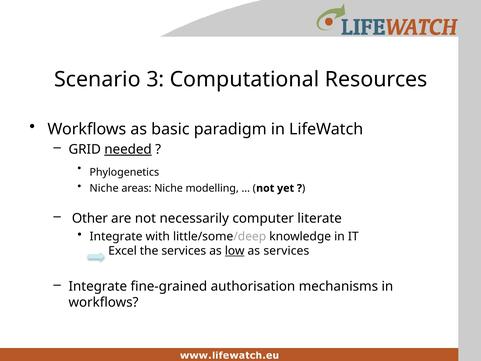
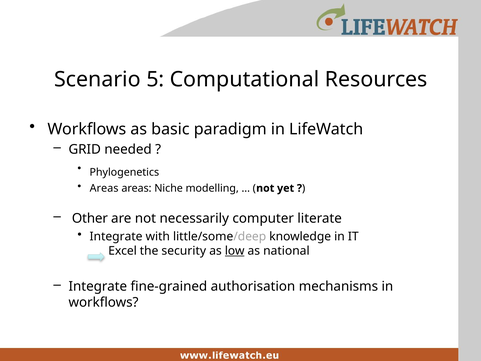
3: 3 -> 5 (155, 79)
needed underline: present -> none (128, 149)
Niche: Niche -> Areas (104, 188)
the services: services -> security (184, 251)
as services: services -> national (286, 251)
